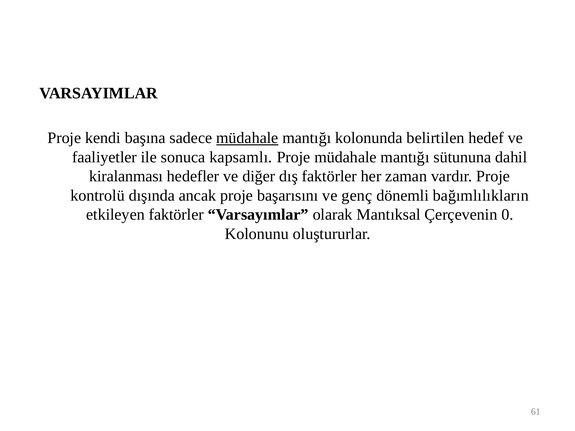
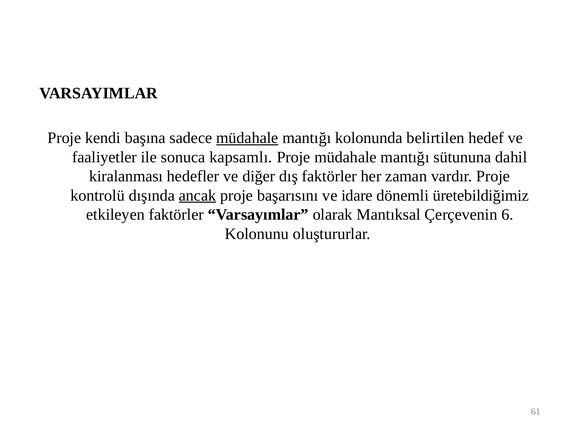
ancak underline: none -> present (197, 196)
genç: genç -> idare (357, 196)
bağımlılıkların: bağımlılıkların -> üretebildiğimiz (481, 196)
0: 0 -> 6 (507, 215)
